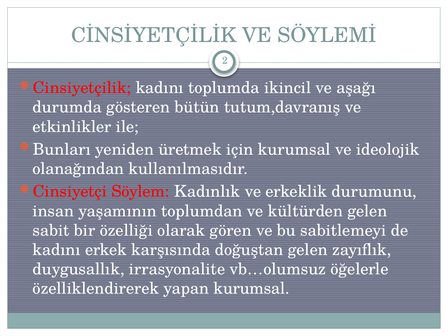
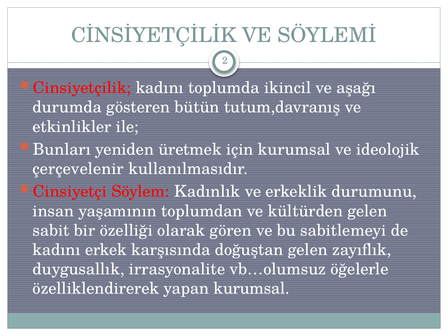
olanağından: olanağından -> çerçevelenir (78, 169)
